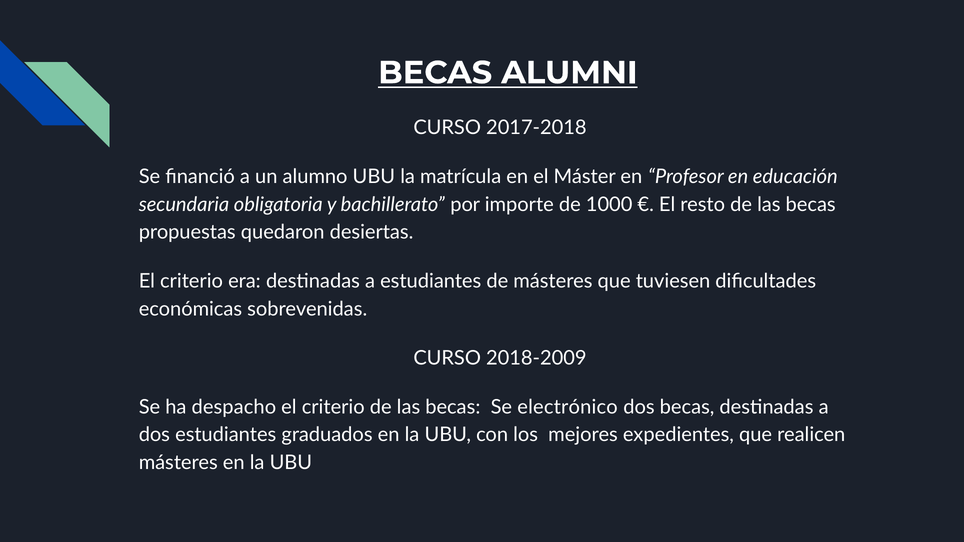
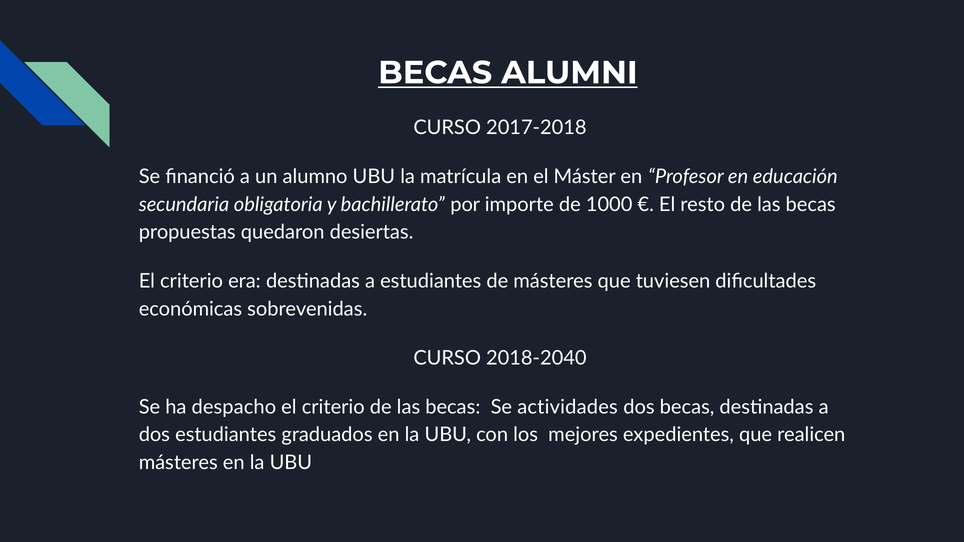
2018-2009: 2018-2009 -> 2018-2040 (536, 358)
electrónico: electrónico -> actividades (568, 407)
